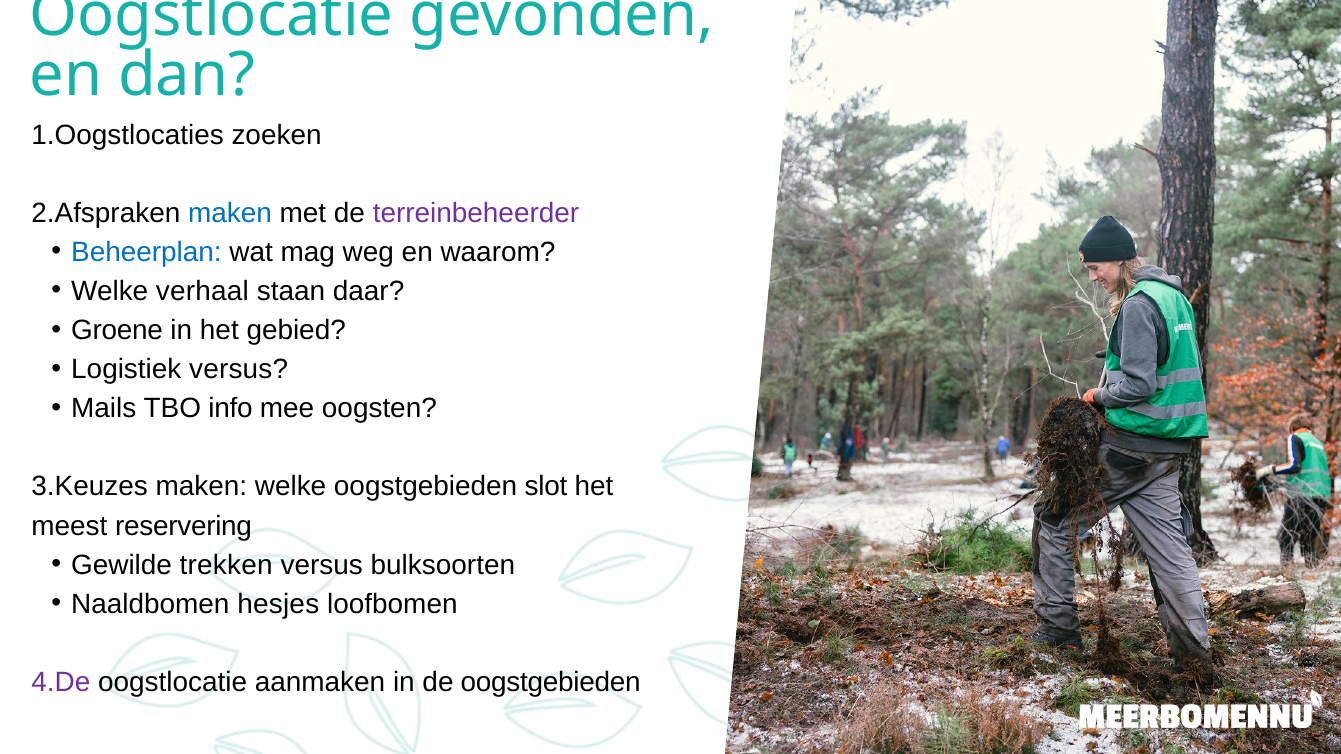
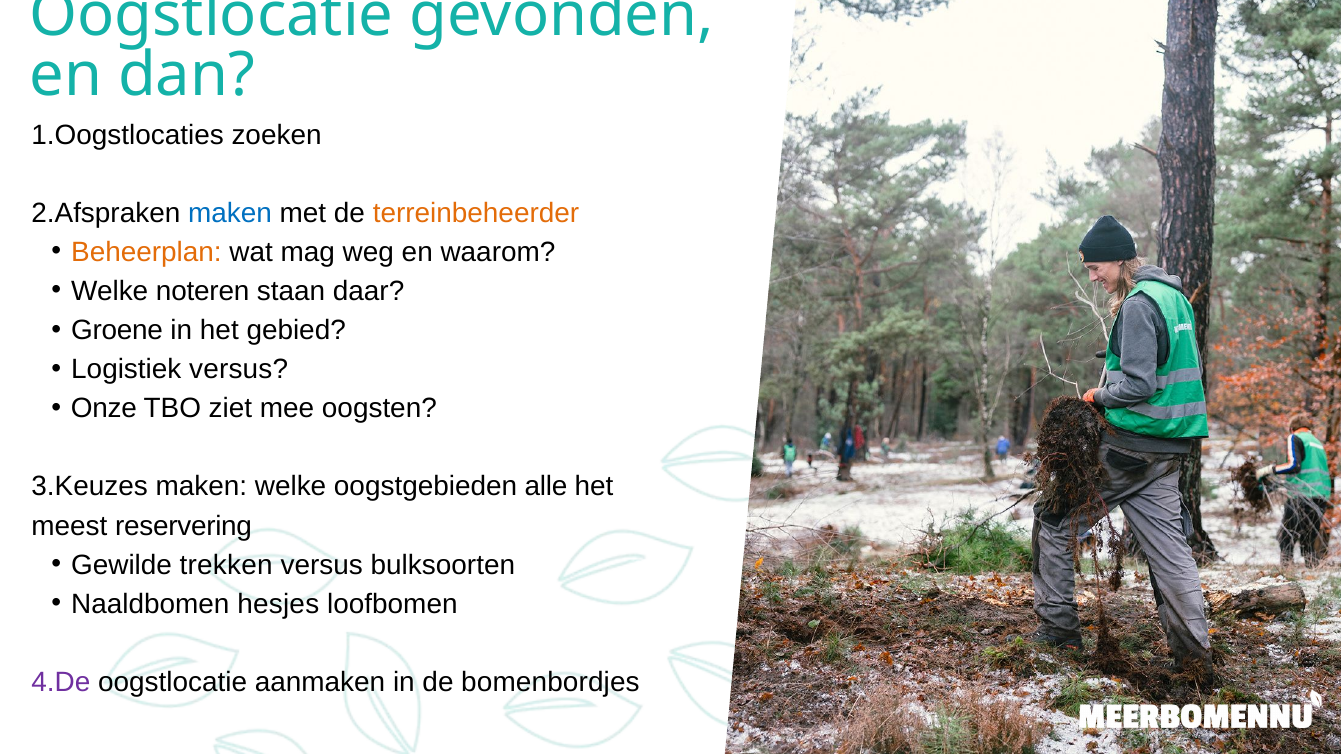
terreinbeheerder colour: purple -> orange (476, 213)
Beheerplan colour: blue -> orange (146, 252)
verhaal: verhaal -> noteren (203, 291)
Mails: Mails -> Onze (104, 409)
info: info -> ziet (230, 409)
slot: slot -> alle (546, 487)
de oogstgebieden: oogstgebieden -> bomenbordjes (550, 683)
